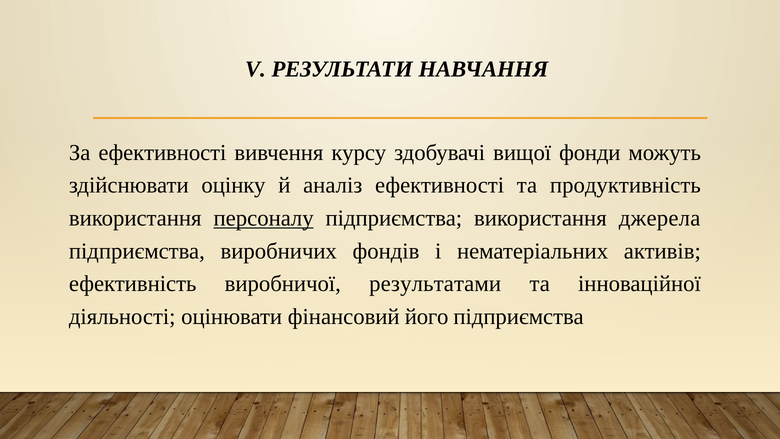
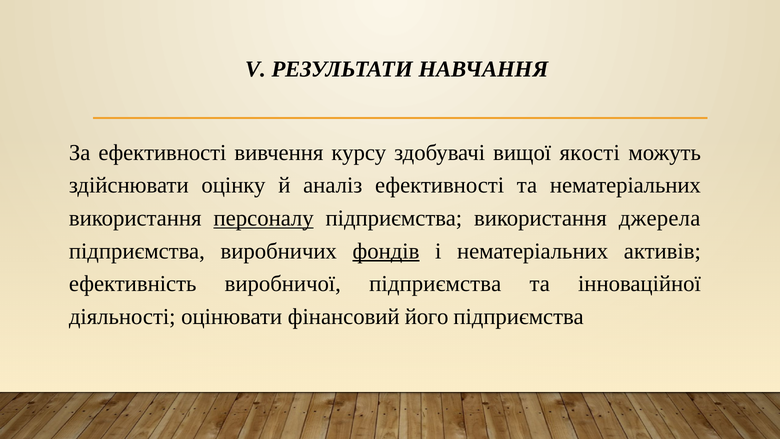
фонди: фонди -> якості (590, 153)
та продуктивність: продуктивність -> нематеріальних (625, 185)
фондів underline: none -> present (386, 251)
виробничої результатами: результатами -> підприємства (435, 284)
